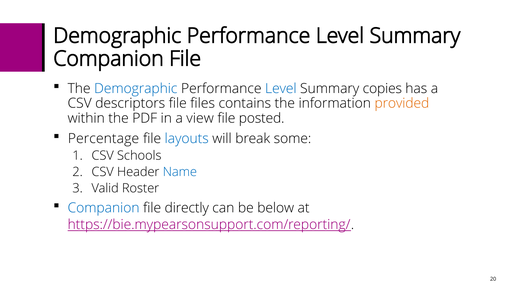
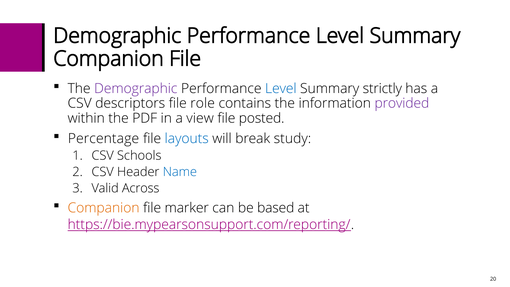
Demographic colour: blue -> purple (136, 88)
copies: copies -> strictly (382, 88)
files: files -> role (203, 103)
provided colour: orange -> purple (402, 103)
some: some -> study (292, 139)
Roster: Roster -> Across (141, 188)
Companion colour: blue -> orange (104, 208)
directly: directly -> marker (187, 208)
below: below -> based (276, 208)
